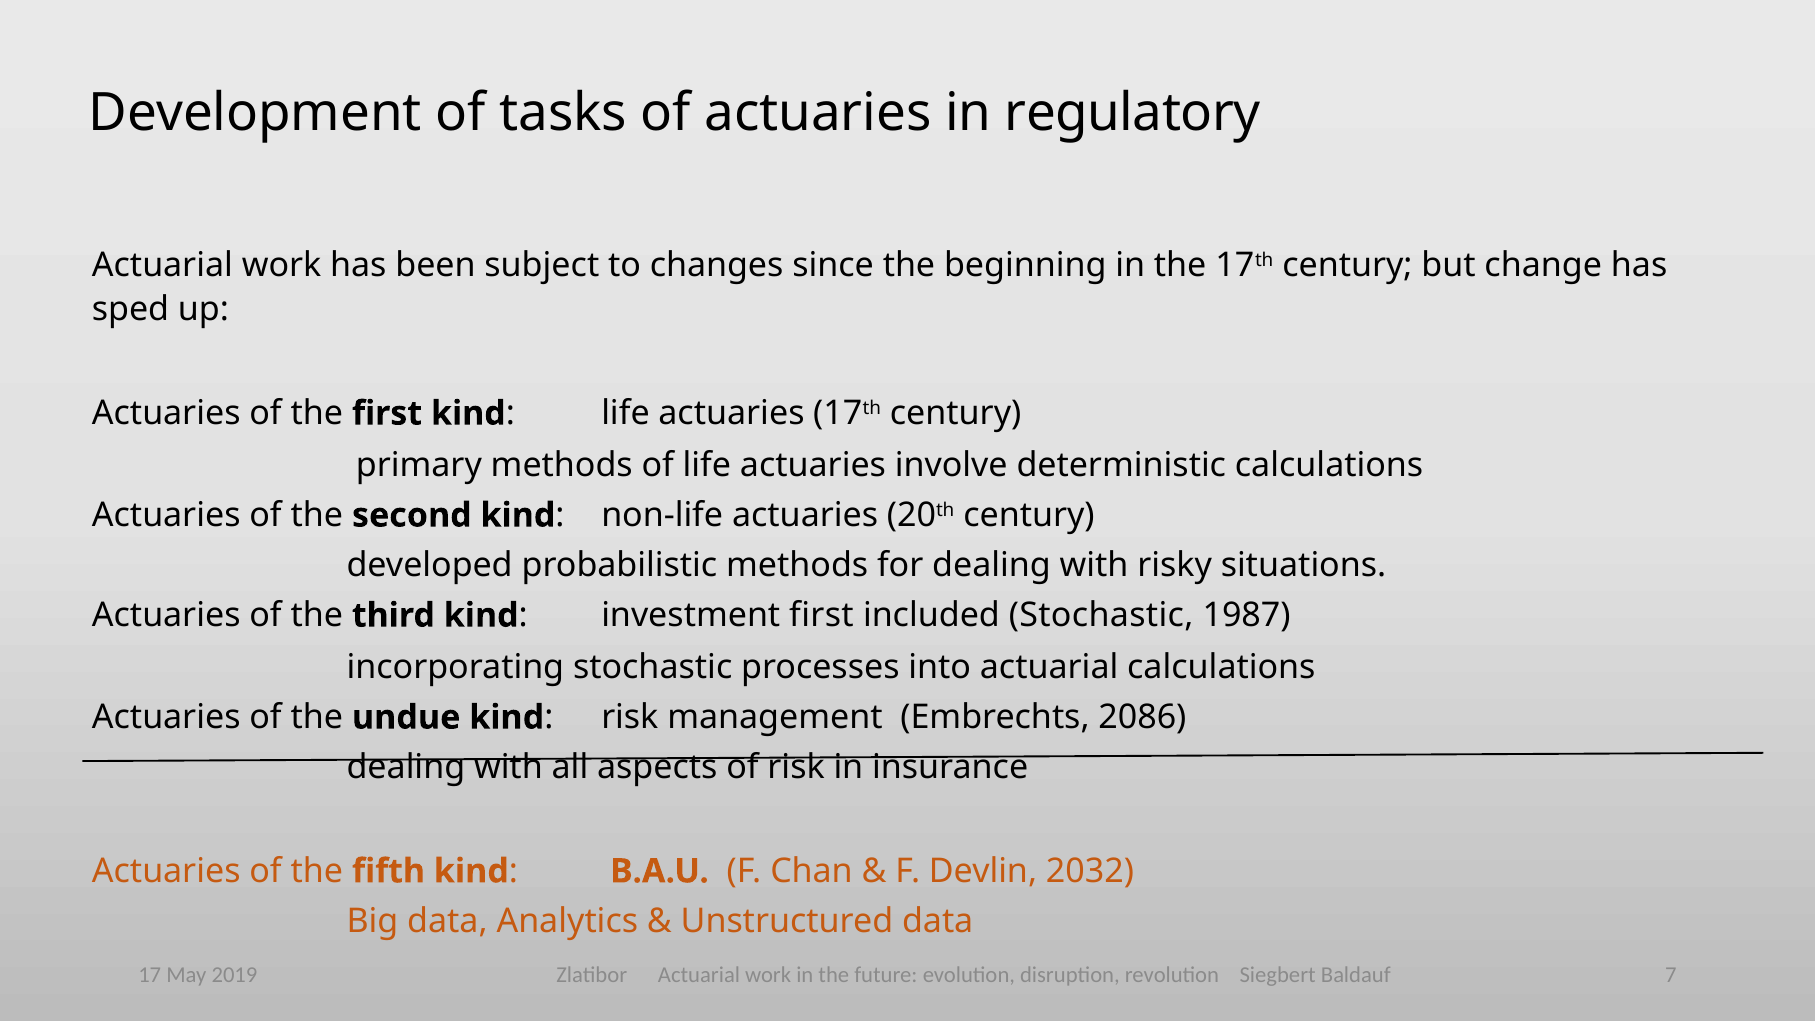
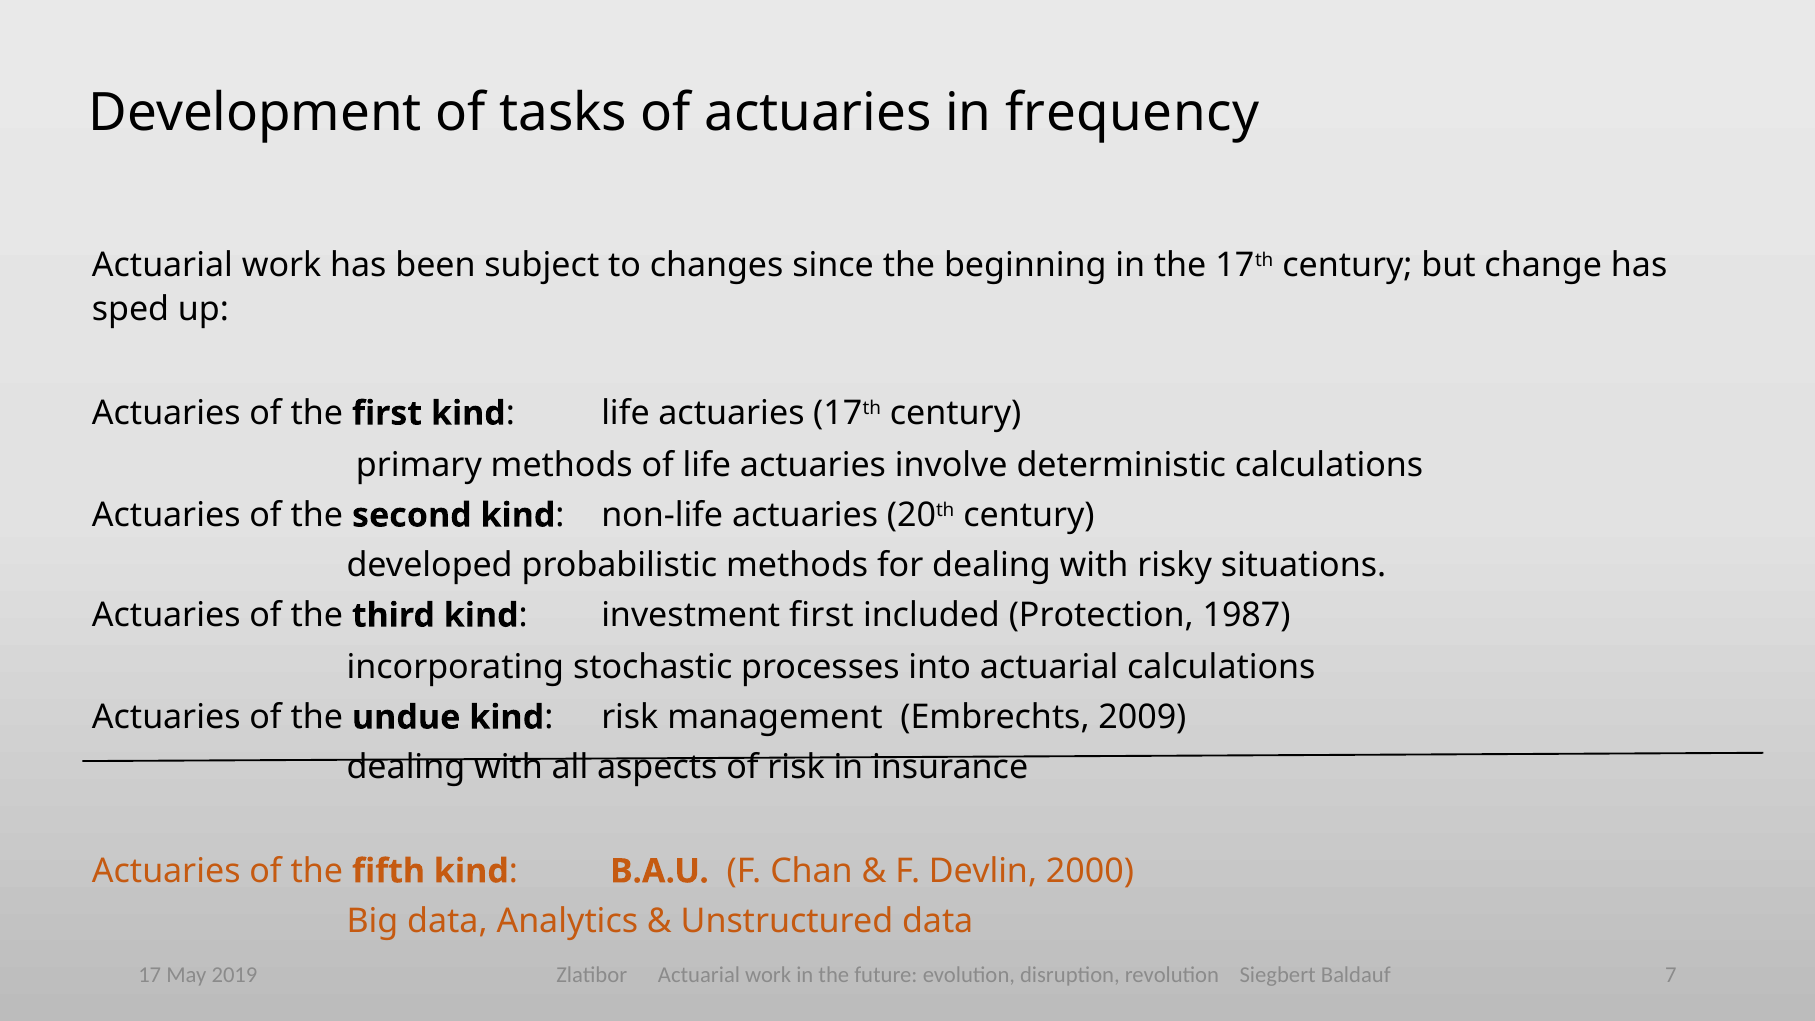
regulatory: regulatory -> frequency (1132, 113)
included Stochastic: Stochastic -> Protection (1101, 615)
2086: 2086 -> 2009 (1142, 717)
2032: 2032 -> 2000 (1090, 871)
